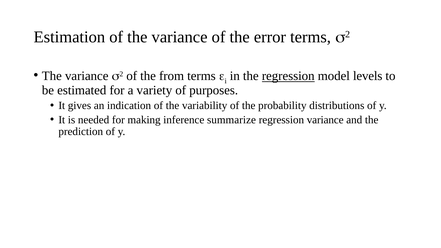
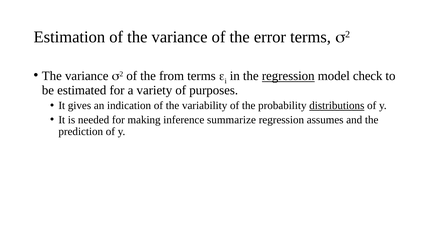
levels: levels -> check (368, 76)
distributions underline: none -> present (337, 106)
regression variance: variance -> assumes (325, 120)
